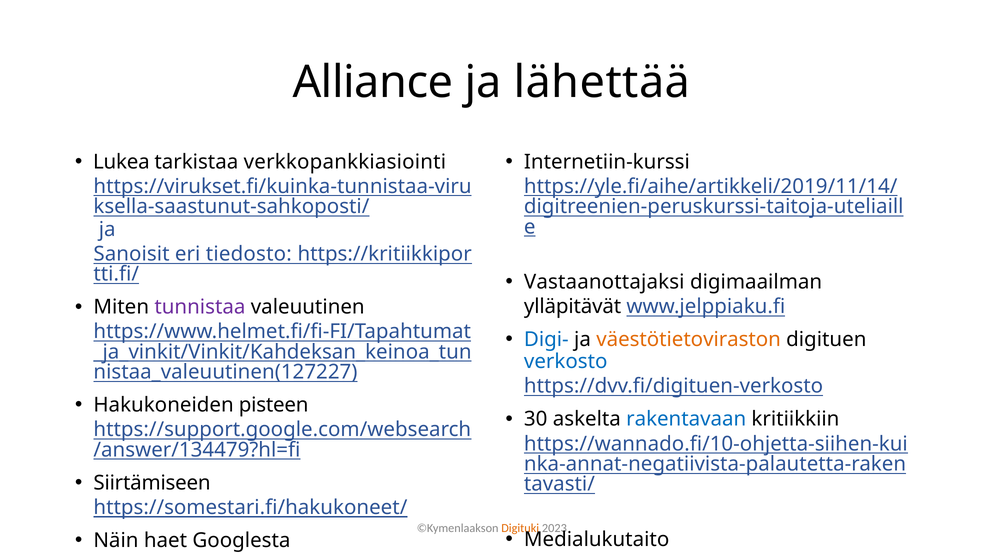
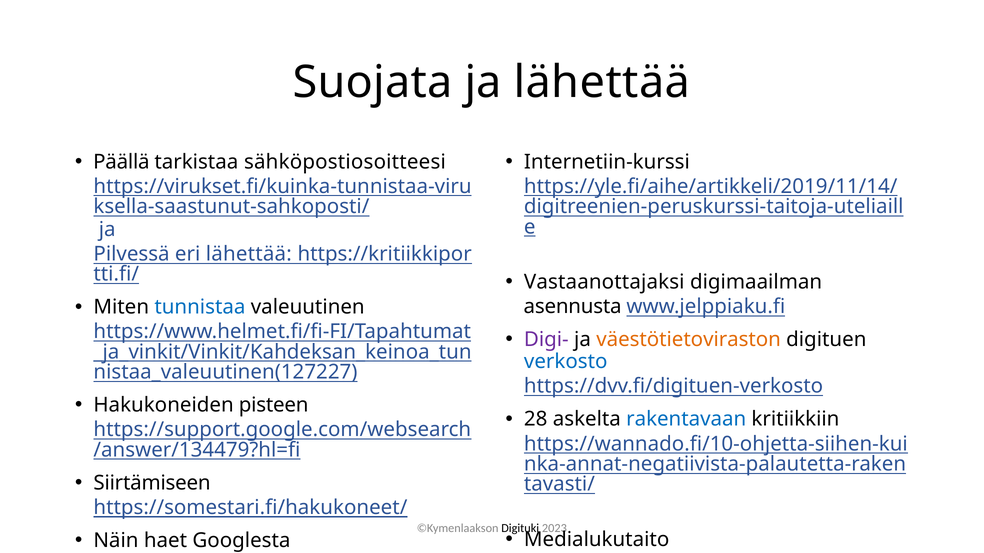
Alliance: Alliance -> Suojata (373, 83)
Lukea: Lukea -> Päällä (121, 162)
verkkopankkiasiointi: verkkopankkiasiointi -> sähköpostiosoitteesi (345, 162)
Sanoisit: Sanoisit -> Pilvessä (132, 254)
eri tiedosto: tiedosto -> lähettää (249, 254)
tunnistaa colour: purple -> blue (200, 307)
ylläpitävät: ylläpitävät -> asennusta (573, 307)
Digi- colour: blue -> purple (546, 340)
30: 30 -> 28 (536, 420)
Digituki colour: orange -> black (520, 528)
